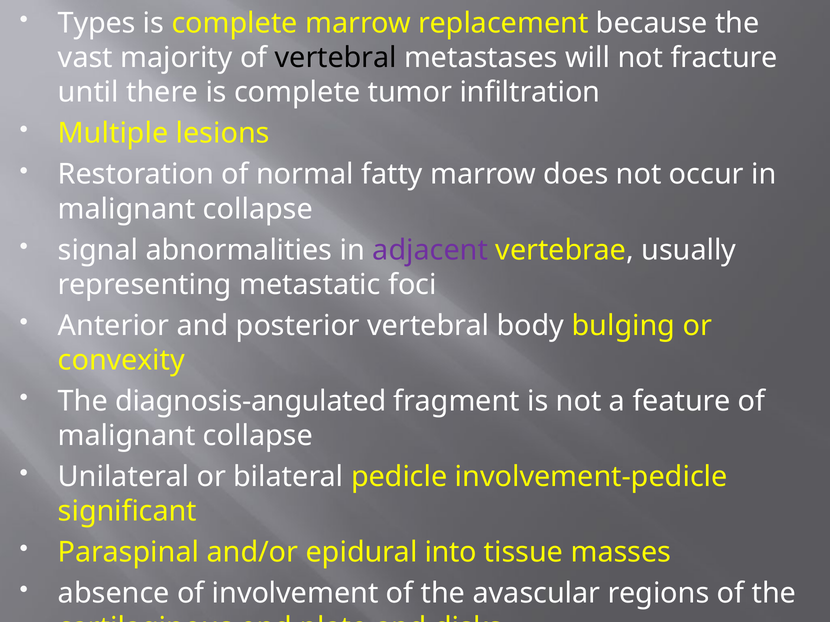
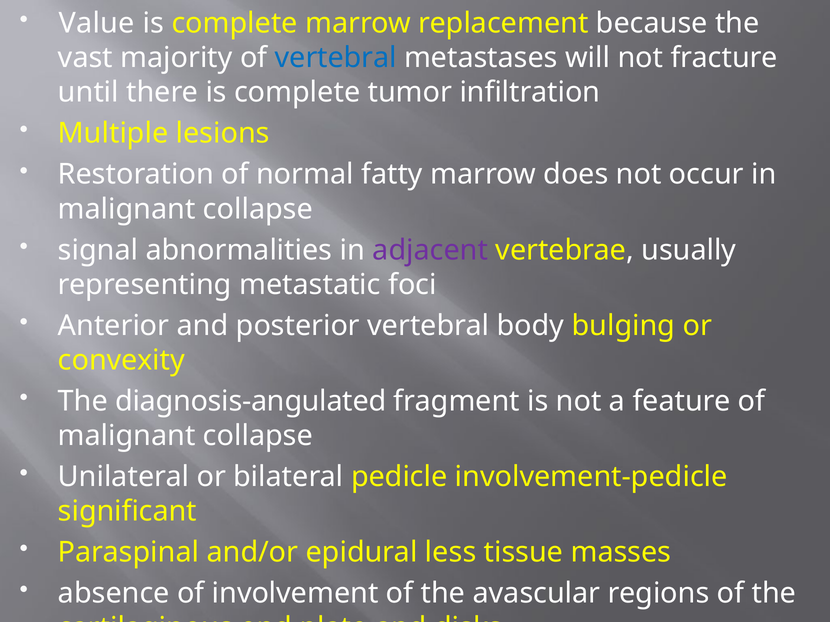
Types: Types -> Value (97, 23)
vertebral colour: black -> blue (336, 58)
into: into -> less (451, 553)
